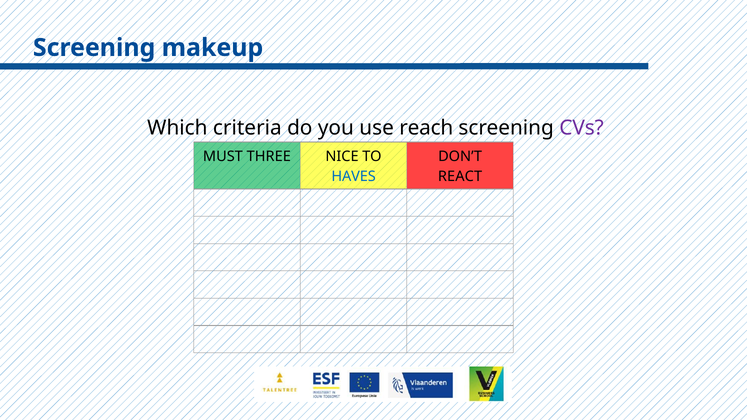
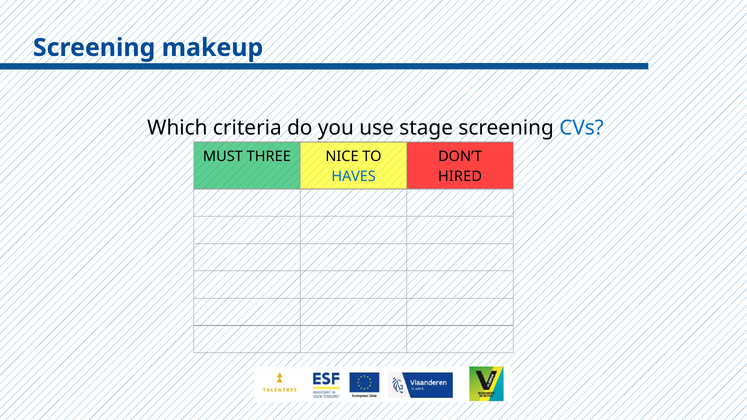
reach: reach -> stage (426, 128)
CVs colour: purple -> blue (582, 128)
REACT: REACT -> HIRED (460, 176)
